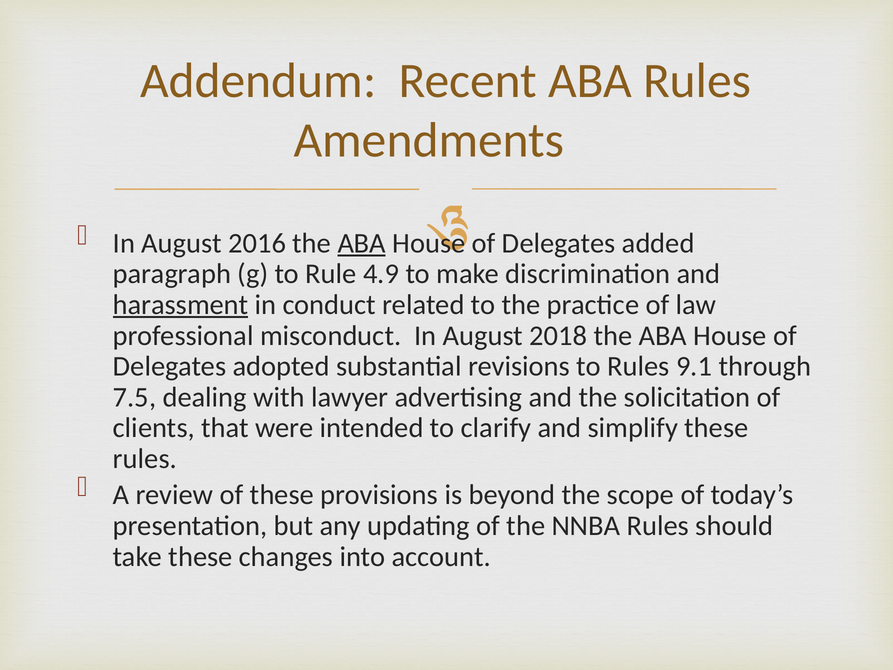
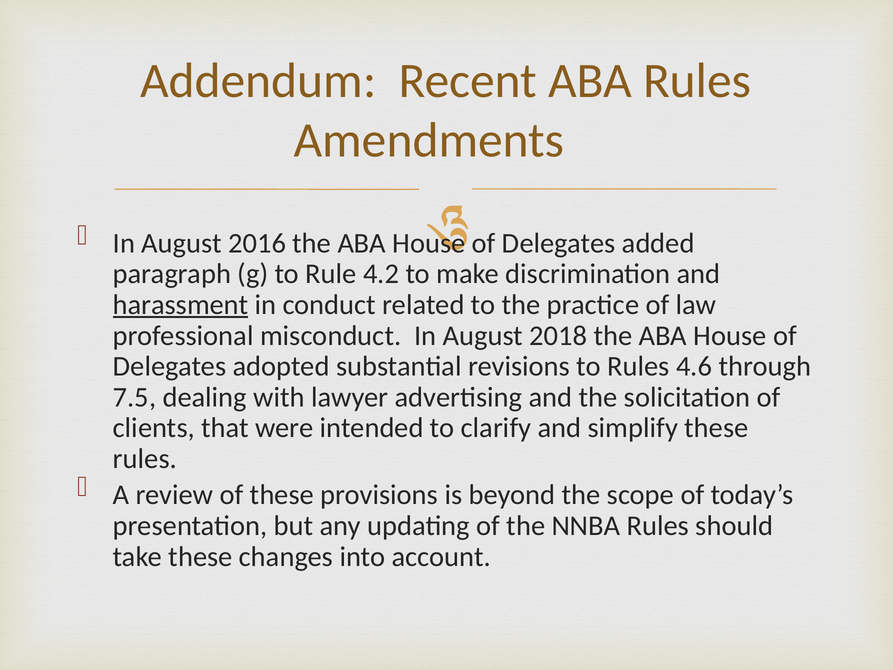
ABA underline: present -> none (362, 243)
4.9: 4.9 -> 4.2 (381, 274)
9.1: 9.1 -> 4.6 (694, 366)
